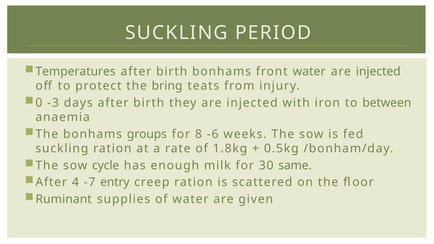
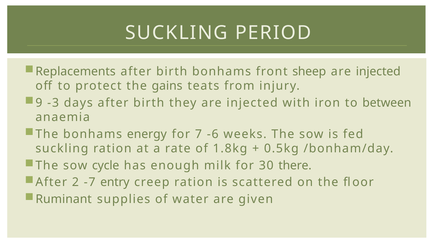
Temperatures: Temperatures -> Replacements (76, 71)
front water: water -> sheep (309, 71)
bring: bring -> gains (167, 86)
0: 0 -> 9 (39, 103)
groups: groups -> energy (147, 134)
8: 8 -> 7 (198, 134)
same: same -> there (295, 166)
4: 4 -> 2 (75, 182)
